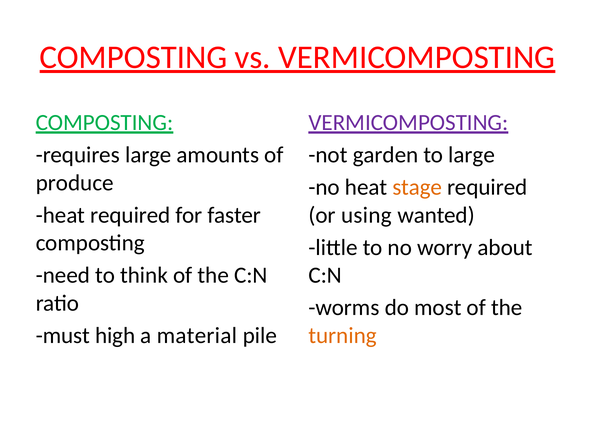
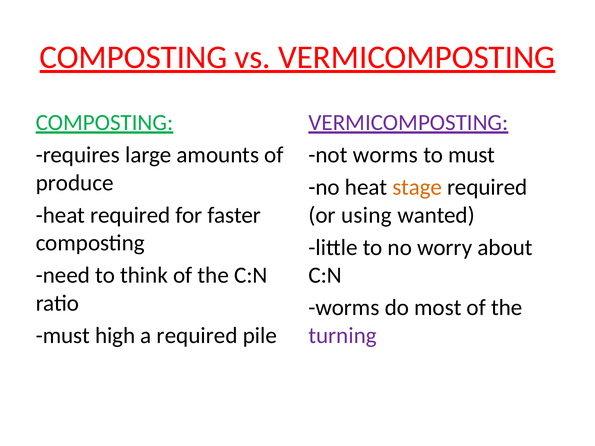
not garden: garden -> worms (385, 155)
to large: large -> must (472, 155)
a material: material -> required (197, 336)
turning colour: orange -> purple (343, 336)
